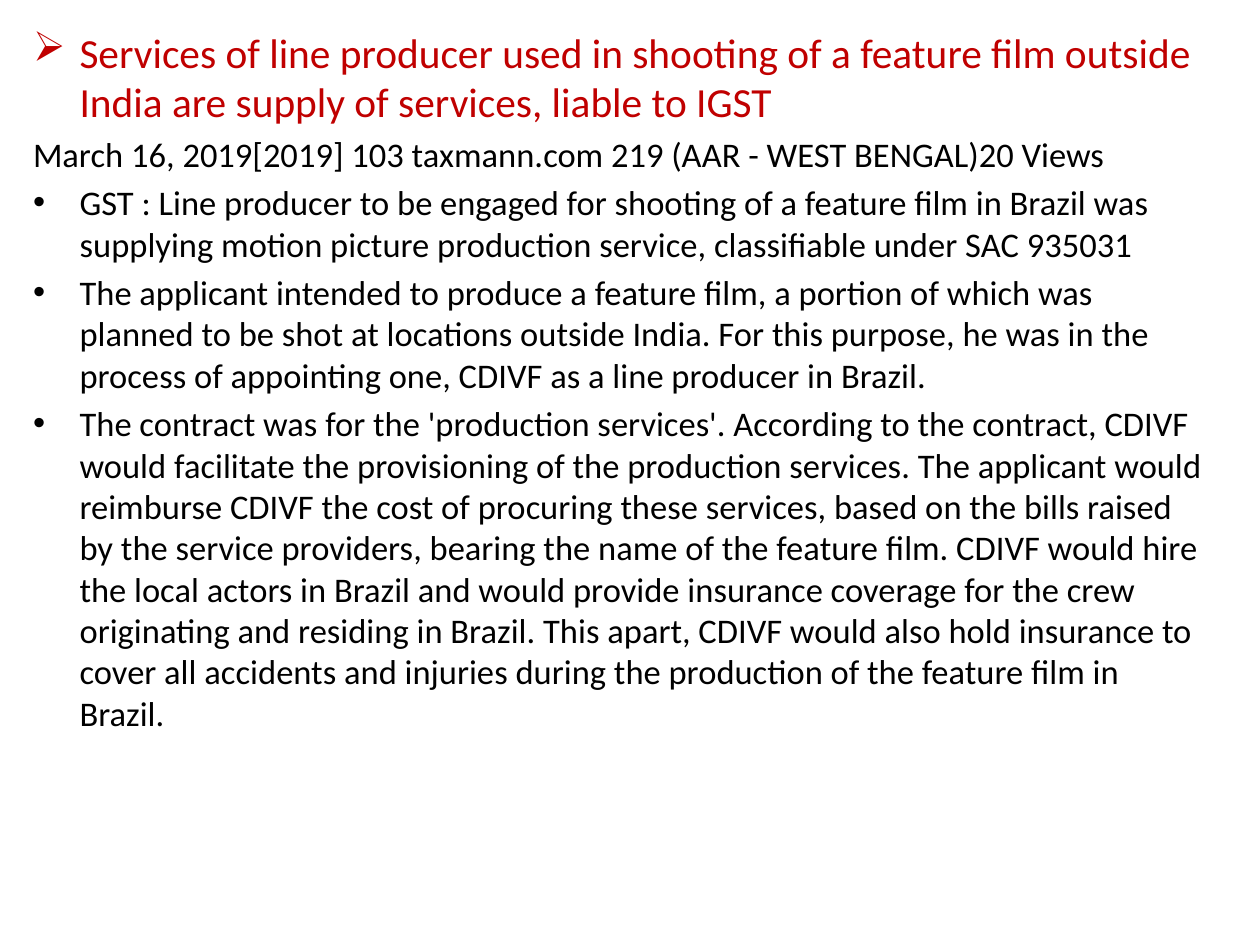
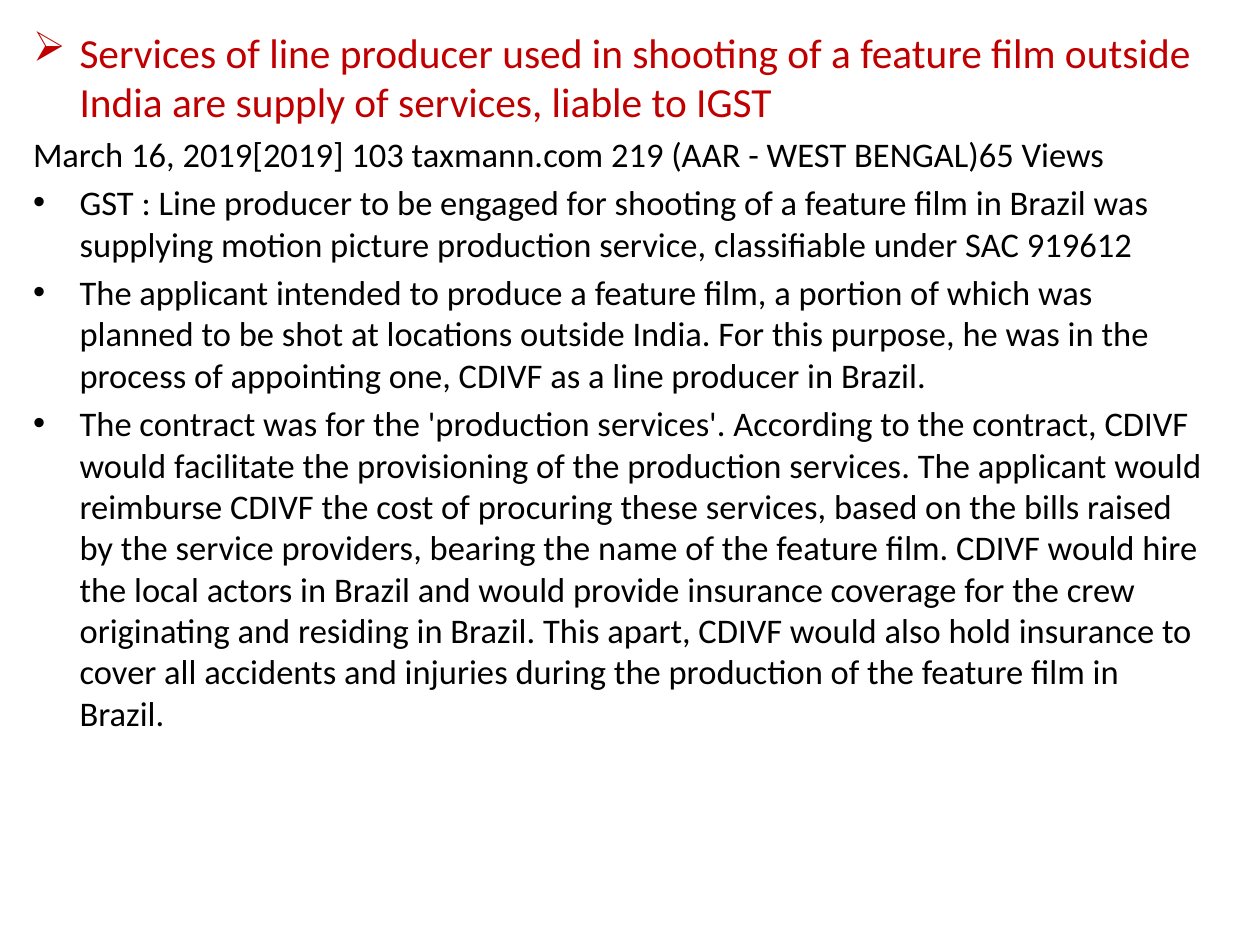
BENGAL)20: BENGAL)20 -> BENGAL)65 (934, 156)
935031: 935031 -> 919612 (1079, 246)
